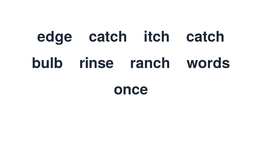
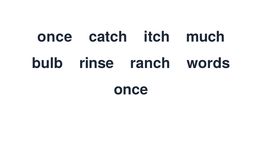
edge: edge -> once (55, 37)
itch catch: catch -> much (206, 37)
